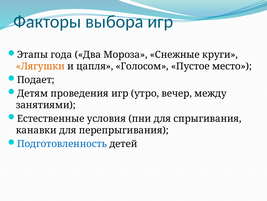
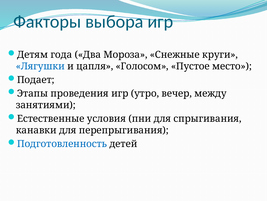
Этапы: Этапы -> Детям (33, 55)
Лягушки colour: orange -> blue (40, 66)
Детям: Детям -> Этапы (33, 93)
